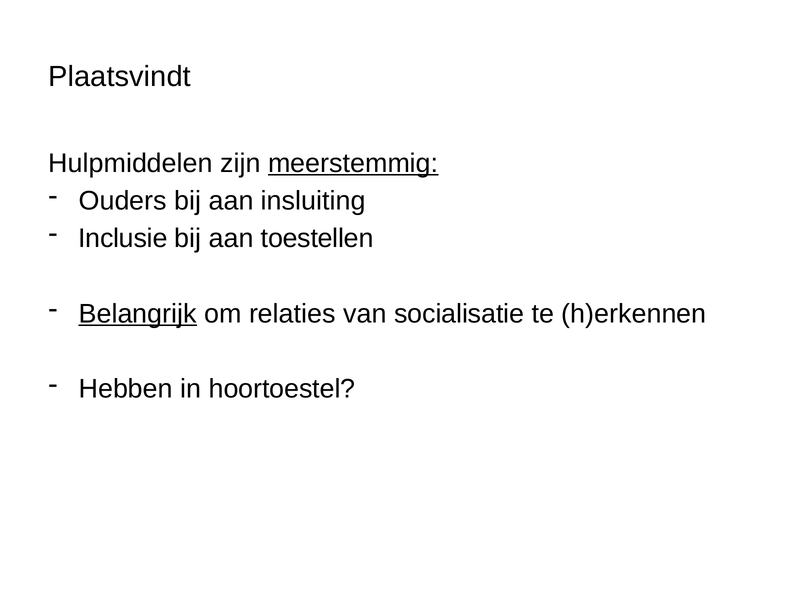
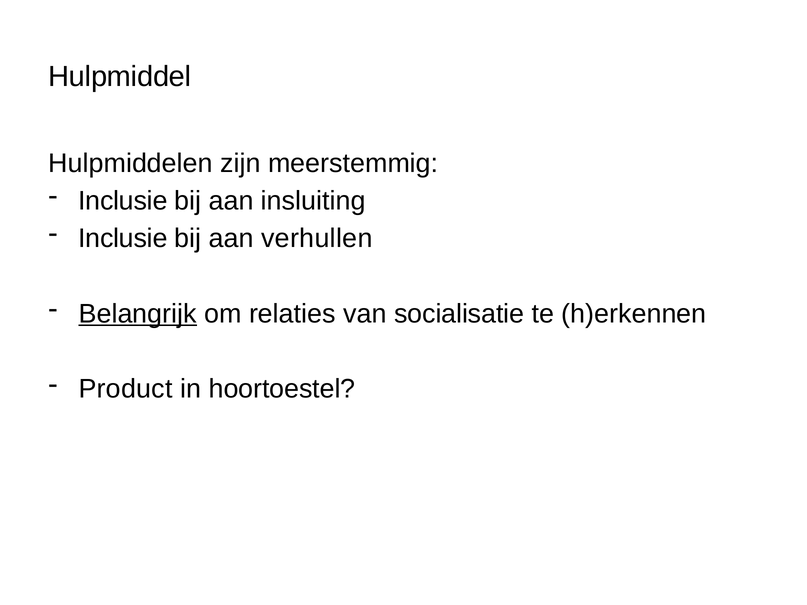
Plaatsvindt: Plaatsvindt -> Hulpmiddel (120, 77)
meerstemmig underline: present -> none (353, 163)
Ouders: Ouders -> Inclusie (123, 201)
toestellen: toestellen -> verhullen (317, 239)
Hebben: Hebben -> Product (126, 389)
